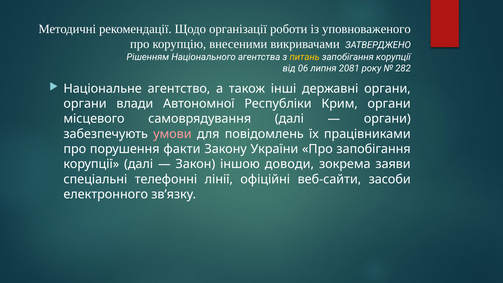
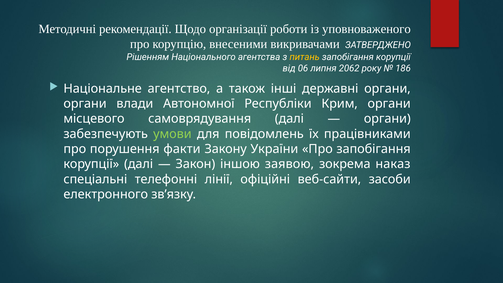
2081: 2081 -> 2062 (349, 68)
282: 282 -> 186 (403, 68)
умови colour: pink -> light green (172, 134)
доводи: доводи -> заявою (289, 164)
заяви: заяви -> наказ (393, 164)
